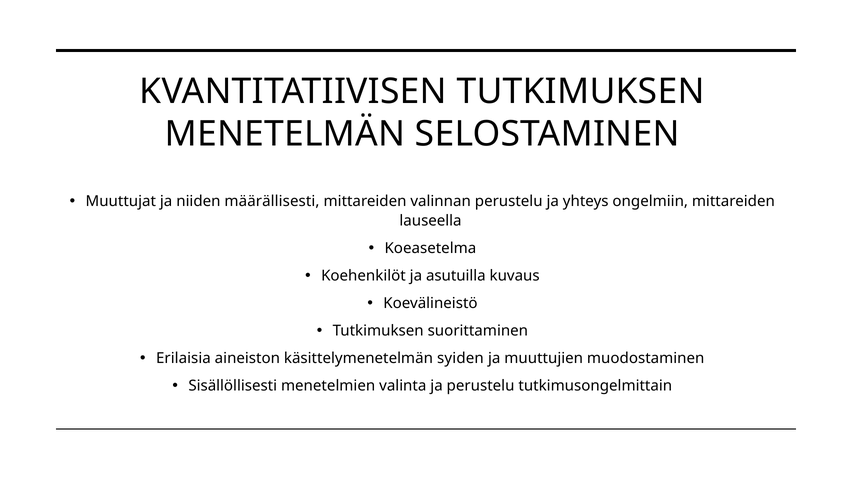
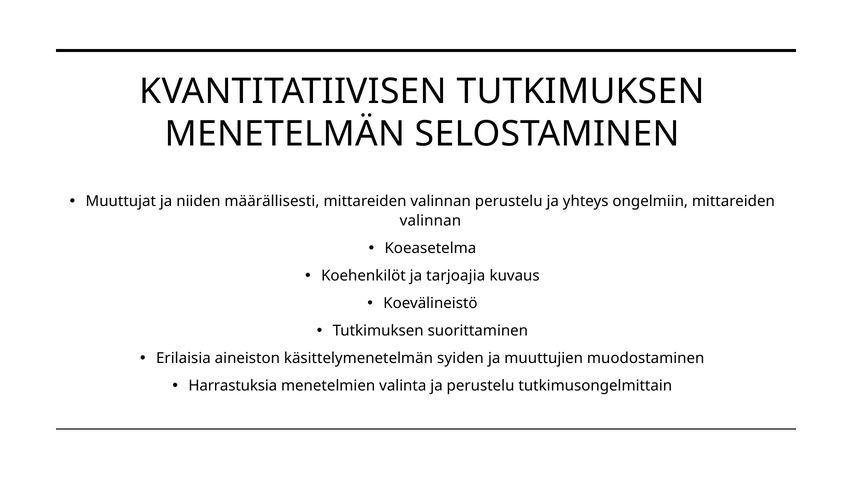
lauseella: lauseella -> valinnan (430, 221)
asutuilla: asutuilla -> tarjoajia (456, 276)
Sisällöllisesti: Sisällöllisesti -> Harrastuksia (233, 386)
